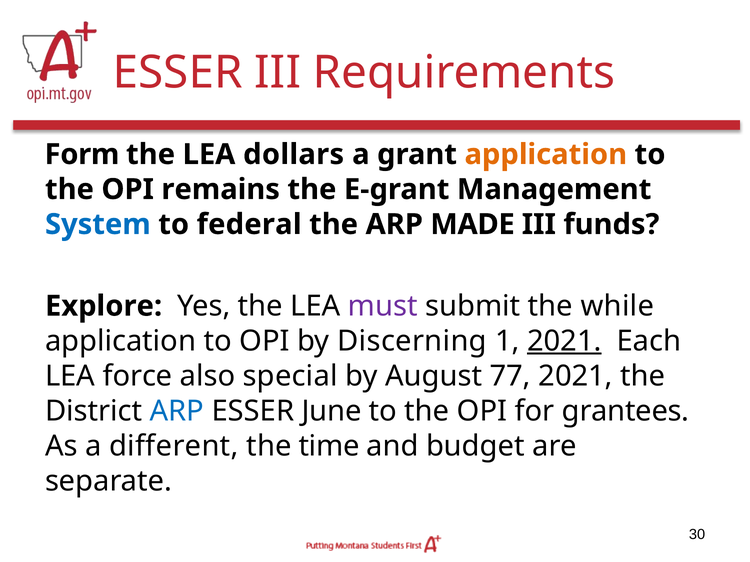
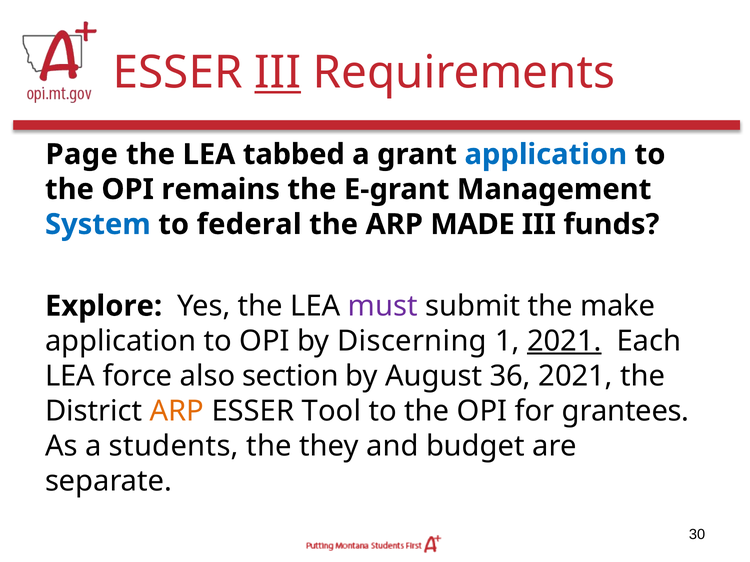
III underline: none -> present (278, 73)
Form: Form -> Page (82, 155)
dollars: dollars -> tabbed (294, 155)
application colour: orange -> blue (546, 155)
while: while -> make (618, 306)
special: special -> section (290, 376)
77: 77 -> 36 (510, 376)
ARP colour: blue -> orange (177, 411)
June: June -> Tool (331, 411)
different: different -> students (174, 446)
time: time -> they (329, 446)
